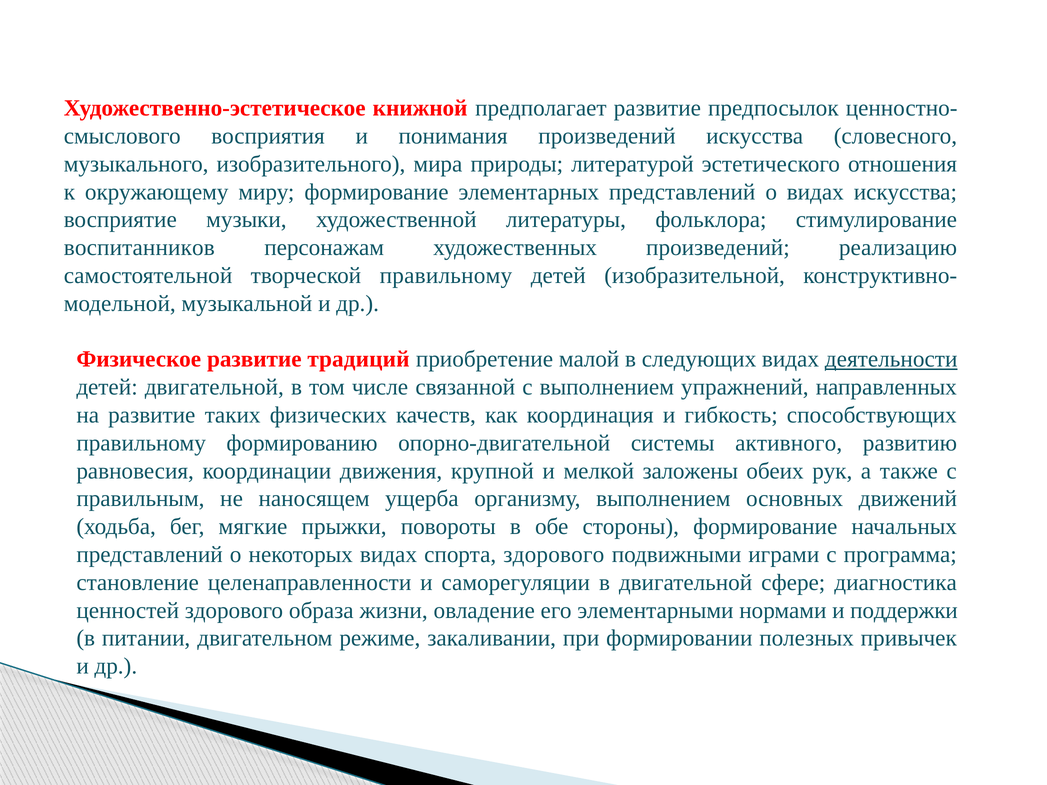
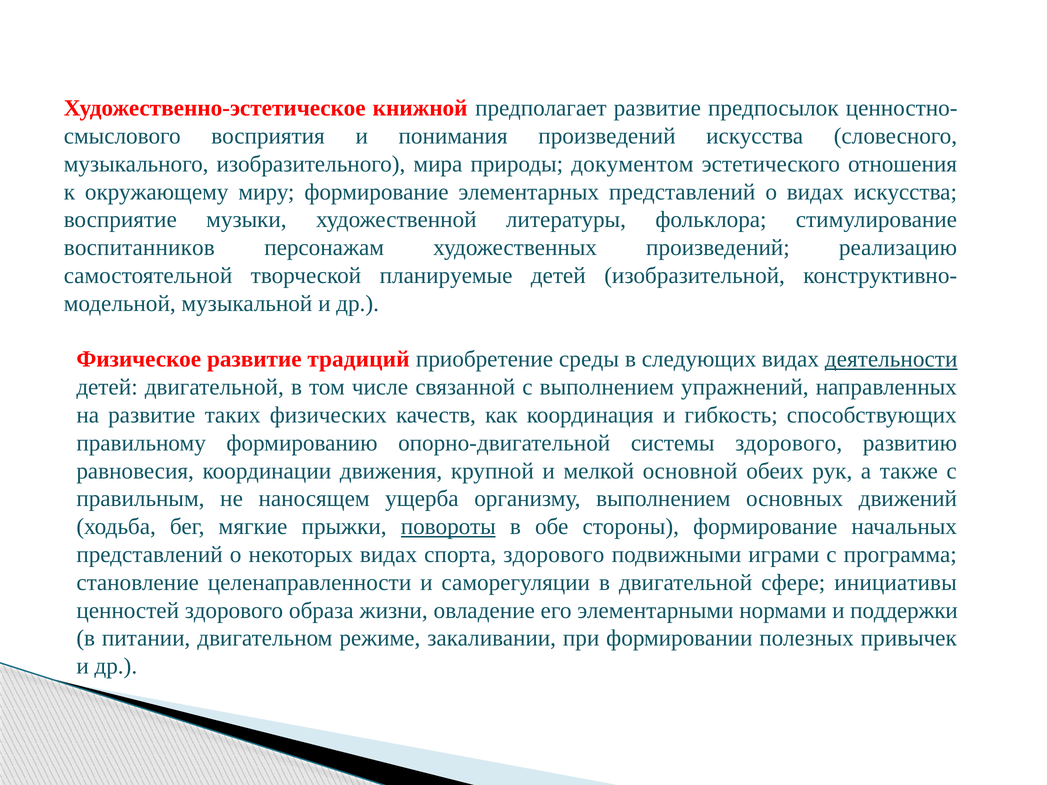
литературой: литературой -> документом (632, 164)
творческой правильному: правильному -> планируемые (446, 276)
малой: малой -> среды (589, 359)
системы активного: активного -> здорового (789, 443)
заложены: заложены -> основной (690, 471)
повороты underline: none -> present (448, 527)
диагностика: диагностика -> инициативы (896, 583)
